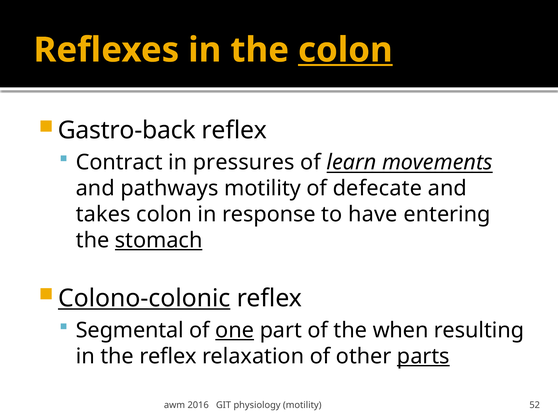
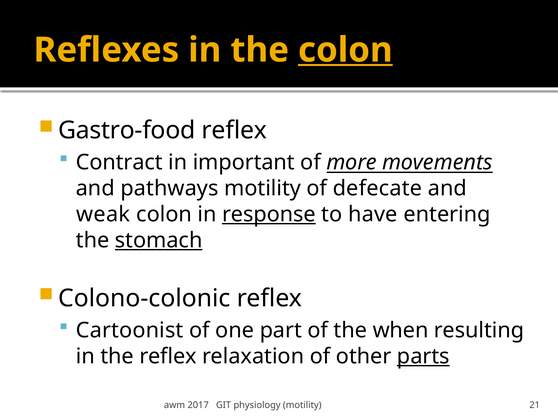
Gastro-back: Gastro-back -> Gastro-food (127, 131)
pressures: pressures -> important (244, 163)
learn: learn -> more (352, 163)
takes: takes -> weak (103, 215)
response underline: none -> present (269, 215)
Colono-colonic underline: present -> none (144, 299)
Segmental: Segmental -> Cartoonist (130, 331)
one underline: present -> none (235, 331)
2016: 2016 -> 2017 (198, 406)
52: 52 -> 21 (535, 406)
